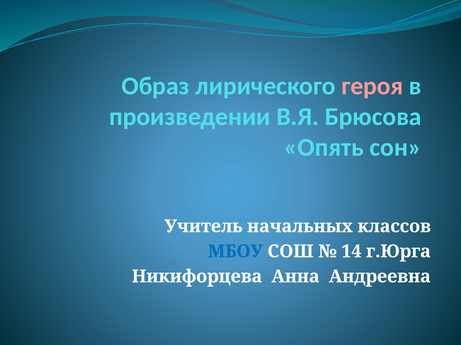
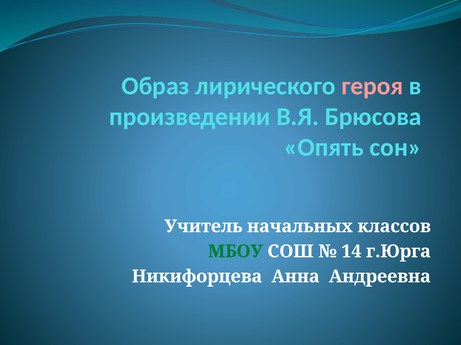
МБОУ colour: blue -> green (235, 252)
